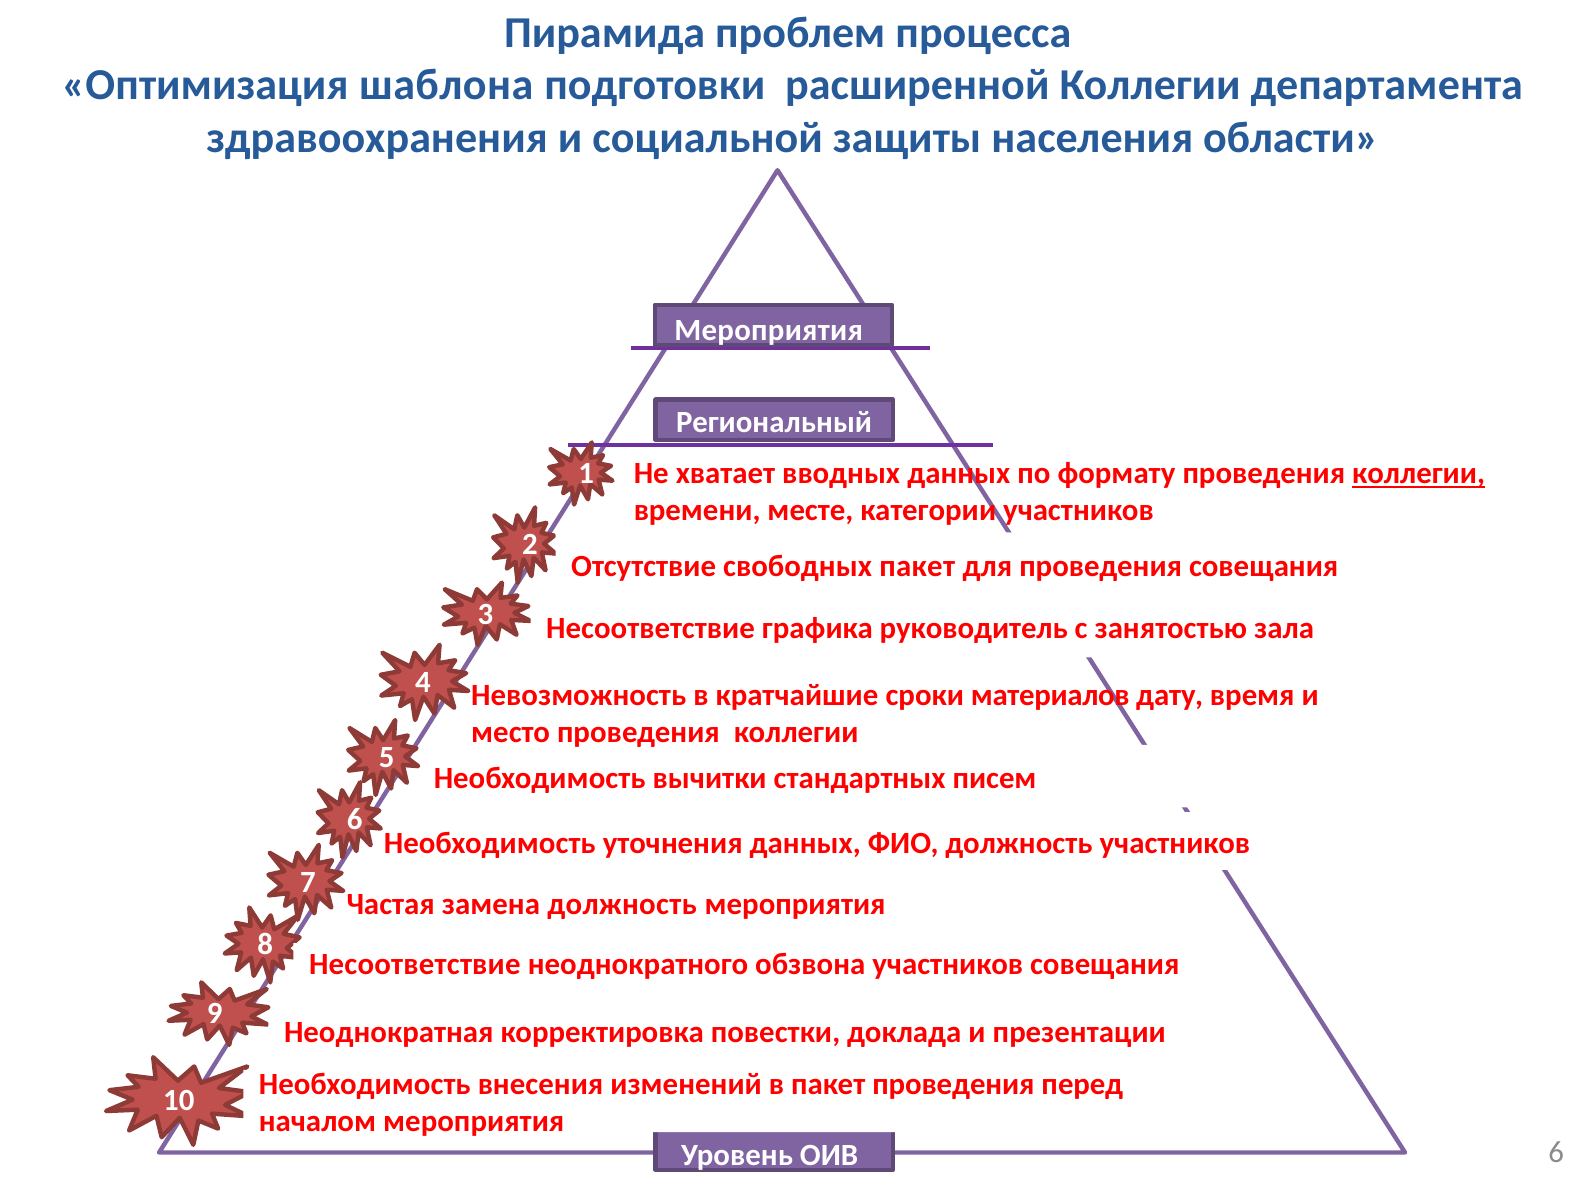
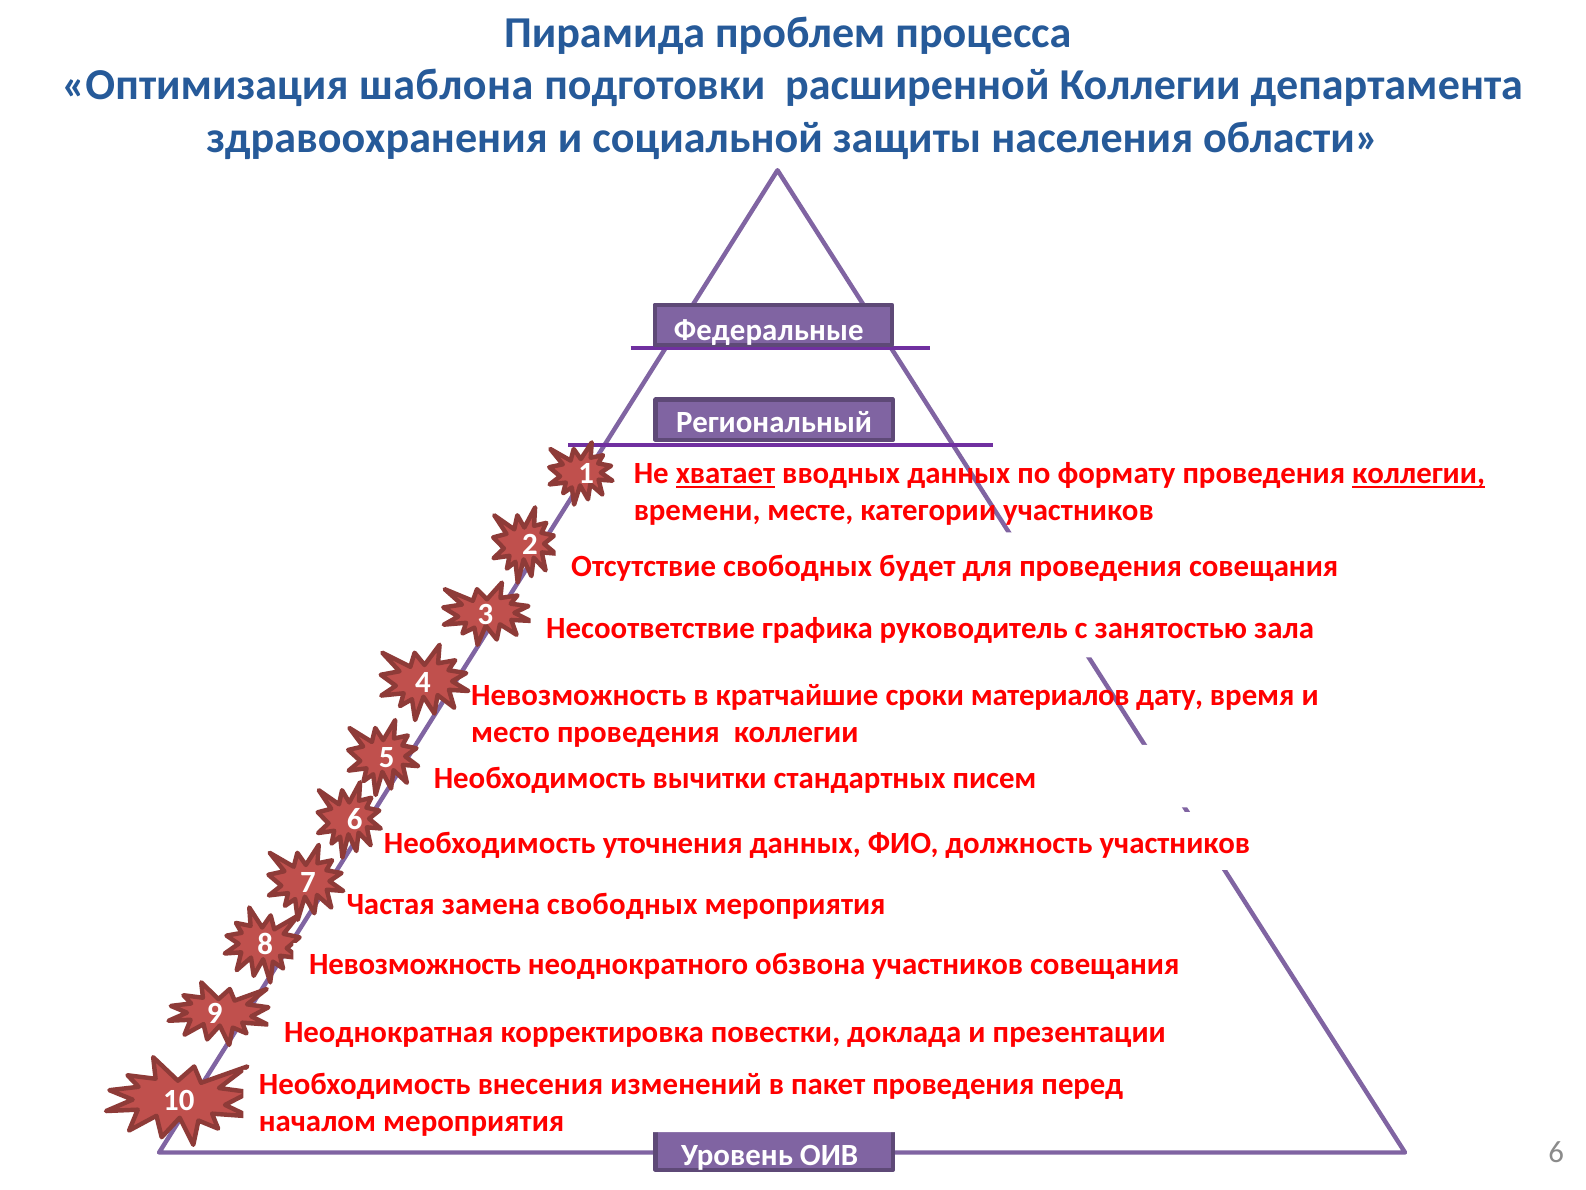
Мероприятия: Мероприятия -> Федеральные (769, 331)
хватает underline: none -> present (725, 473)
свободных пакет: пакет -> будет (917, 566)
замена должность: должность -> свободных (622, 904)
Несоответствие: Несоответствие -> Невозможность (415, 964)
